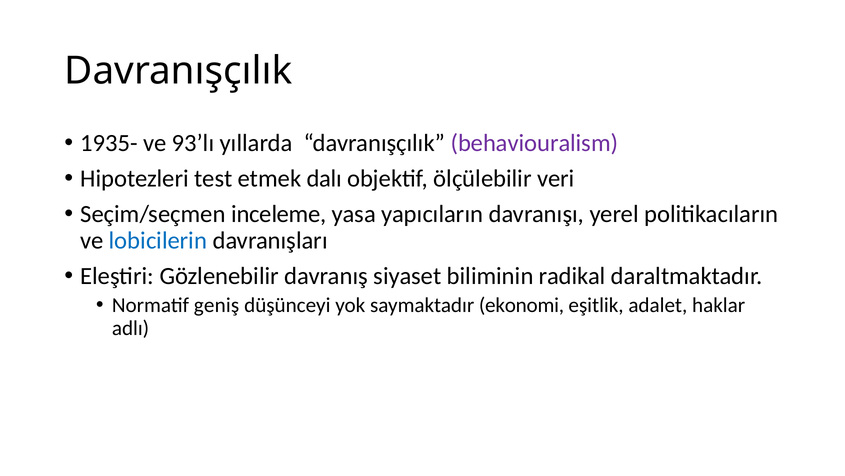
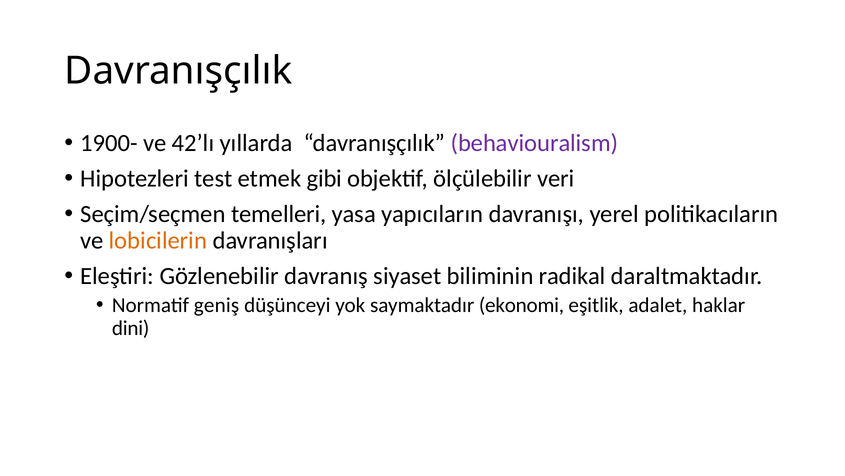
1935-: 1935- -> 1900- (109, 143)
93’lı: 93’lı -> 42’lı (193, 143)
dalı: dalı -> gibi (324, 178)
inceleme: inceleme -> temelleri (279, 214)
lobicilerin colour: blue -> orange (158, 240)
adlı: adlı -> dini (131, 328)
